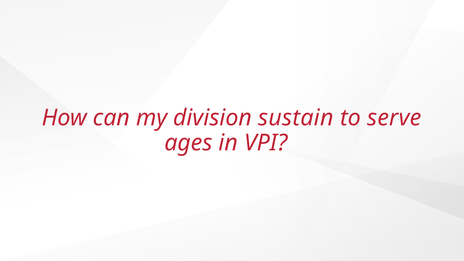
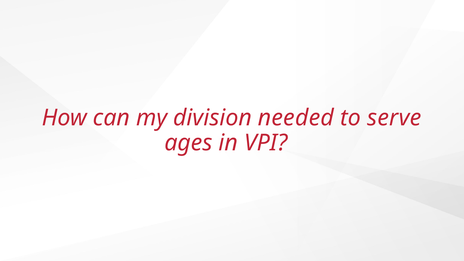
sustain: sustain -> needed (296, 118)
